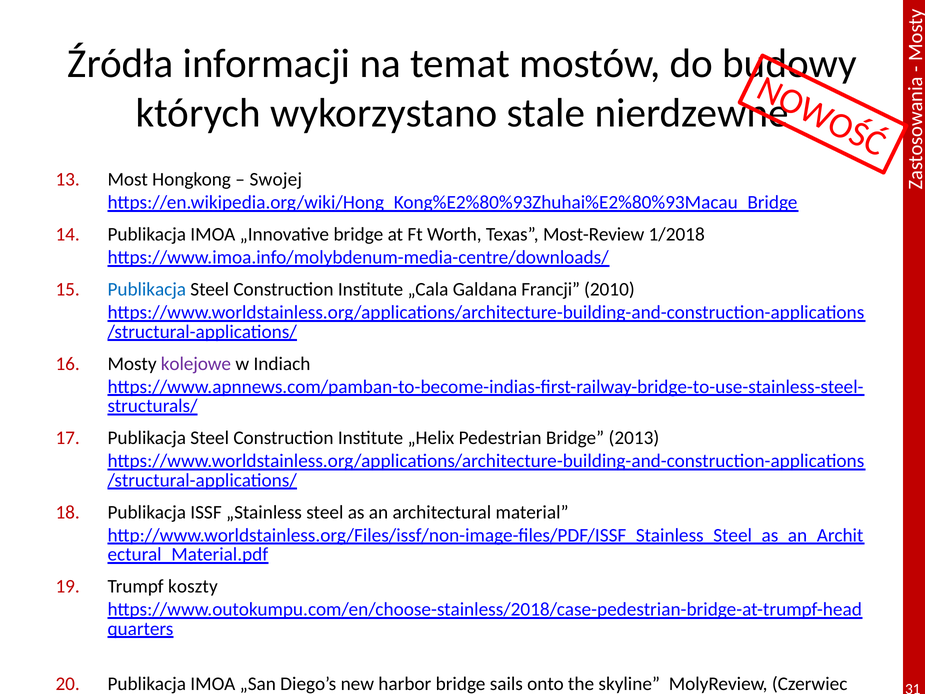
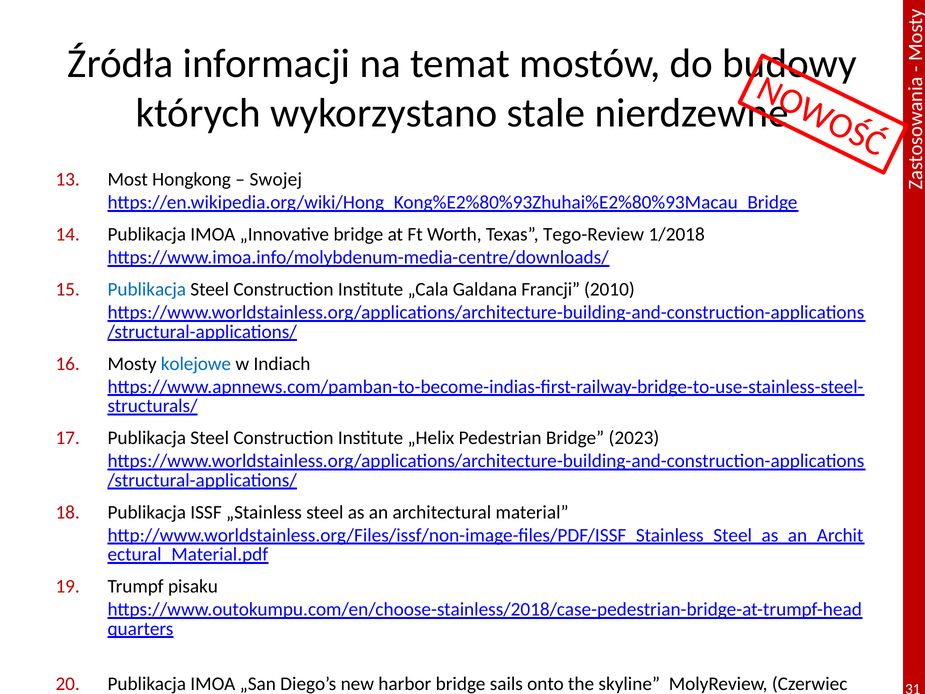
Most-Review: Most-Review -> Tego-Review (594, 234)
kolejowe colour: purple -> blue (196, 364)
2013: 2013 -> 2023 (634, 438)
koszty: koszty -> pisaku (193, 586)
